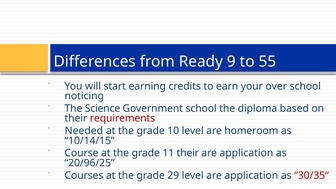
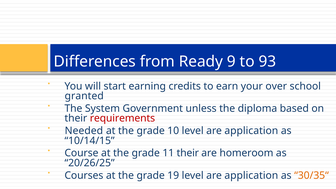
55: 55 -> 93 (267, 62)
noticing: noticing -> granted (84, 96)
Science: Science -> System (102, 108)
Government school: school -> unless (201, 108)
10 level are homeroom: homeroom -> application (251, 131)
application: application -> homeroom (246, 153)
20/96/25: 20/96/25 -> 20/26/25 (90, 163)
29: 29 -> 19 (173, 175)
30/35“ colour: red -> orange (311, 175)
